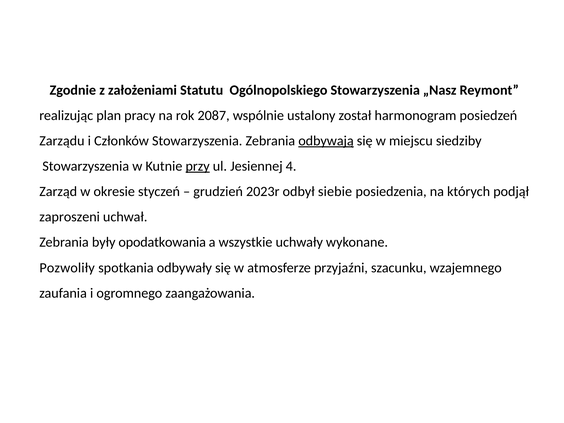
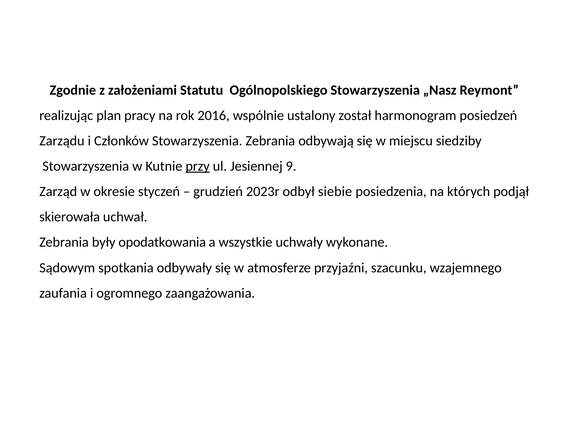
2087: 2087 -> 2016 (214, 115)
odbywają underline: present -> none (326, 141)
4: 4 -> 9 (291, 166)
zaproszeni: zaproszeni -> skierowała (70, 217)
Pozwoliły: Pozwoliły -> Sądowym (67, 268)
